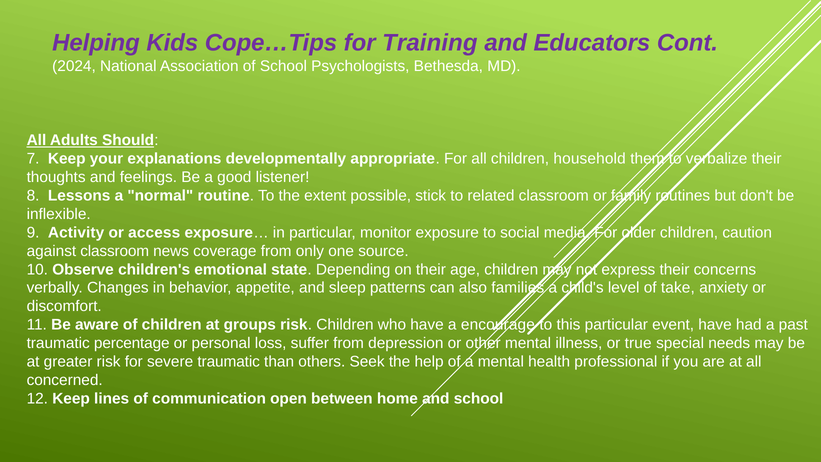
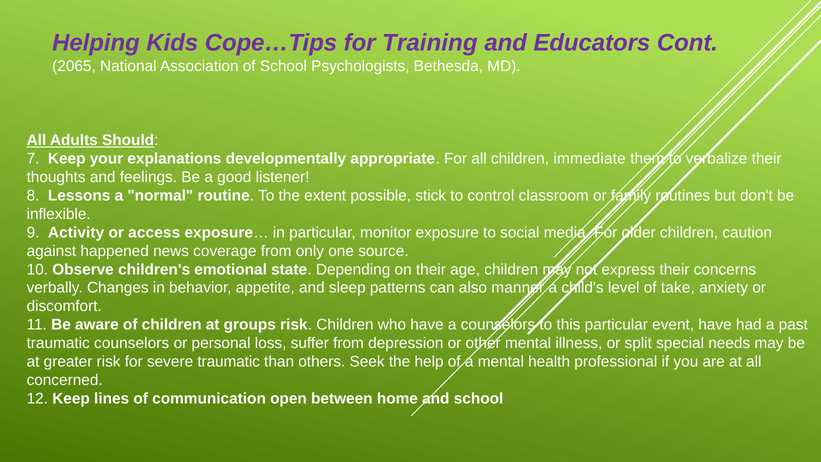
2024: 2024 -> 2065 (74, 66)
household: household -> immediate (590, 158)
related: related -> control (491, 195)
against classroom: classroom -> happened (115, 251)
families: families -> manner (518, 288)
a encourage: encourage -> counselors (498, 325)
traumatic percentage: percentage -> counselors (132, 343)
true: true -> split (638, 343)
